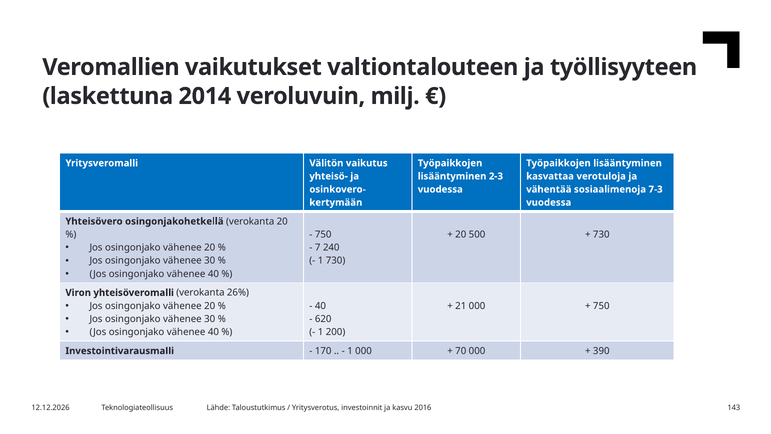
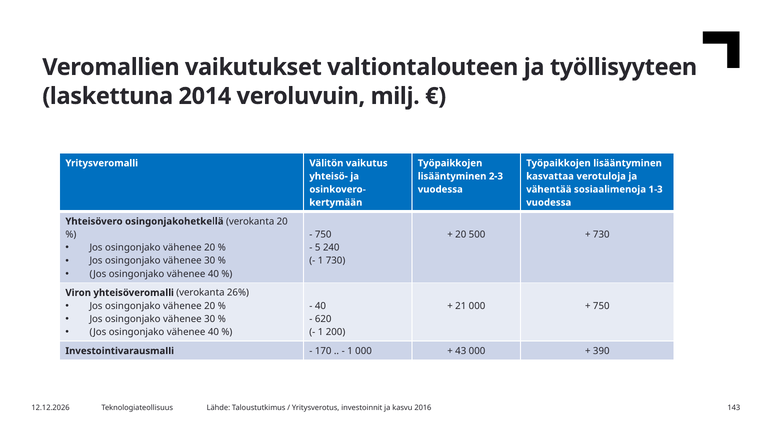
7-3: 7-3 -> 1-3 (656, 189)
7: 7 -> 5 (318, 247)
70: 70 -> 43 (461, 351)
